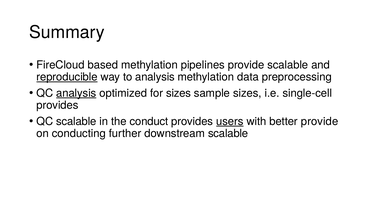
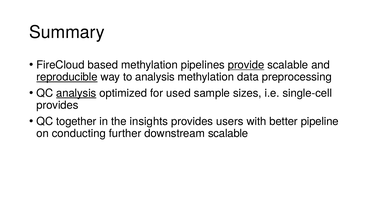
provide underline: none -> present (246, 65)
for sizes: sizes -> used (178, 93)
QC scalable: scalable -> together (76, 121)
conduct: conduct -> insights (149, 121)
users underline: present -> none (230, 121)
better provide: provide -> pipeline (320, 121)
